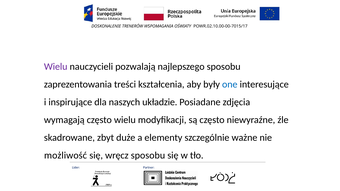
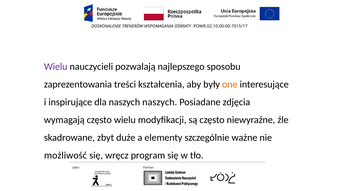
one colour: blue -> orange (230, 84)
naszych układzie: układzie -> naszych (160, 102)
wręcz sposobu: sposobu -> program (148, 156)
